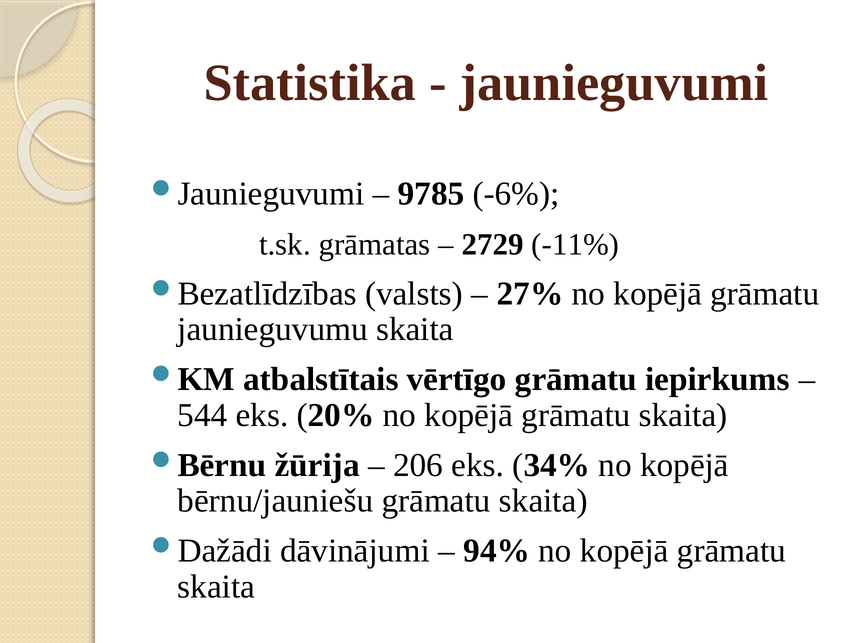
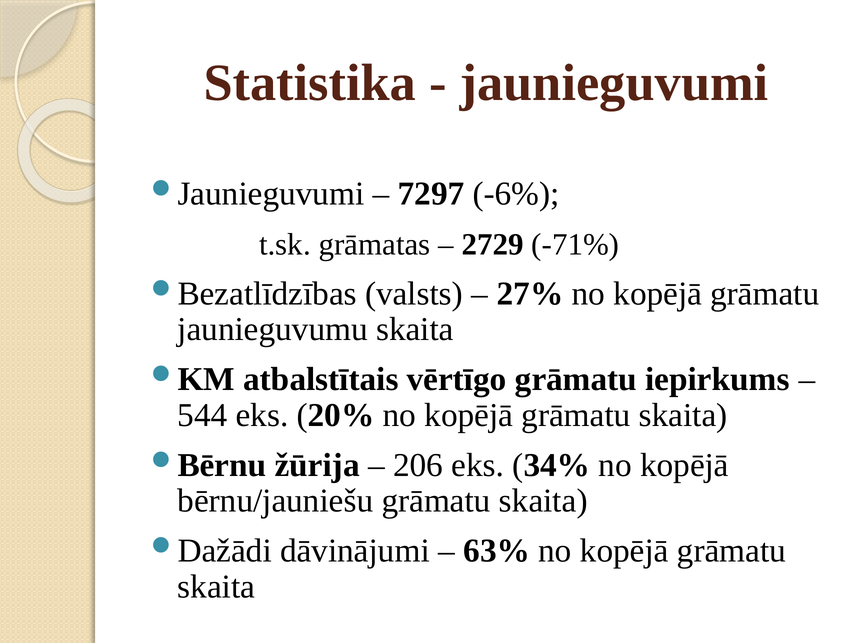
9785: 9785 -> 7297 (431, 194)
-11%: -11% -> -71% (575, 245)
94%: 94% -> 63% (497, 551)
